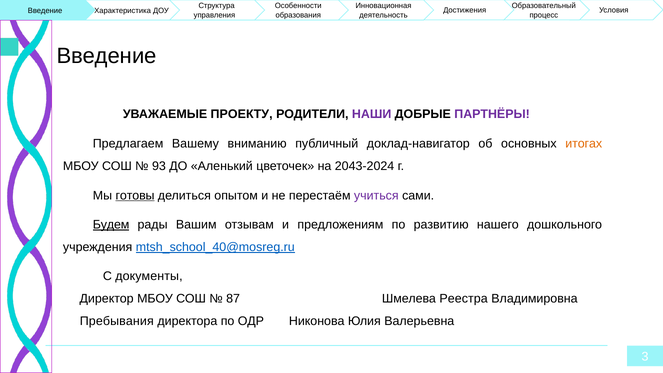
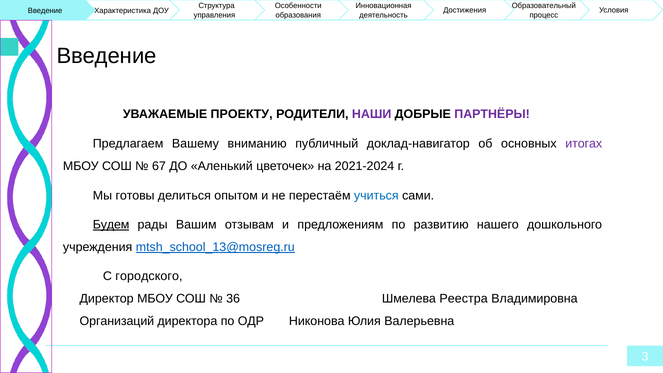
итогах colour: orange -> purple (584, 144)
93: 93 -> 67 (159, 166)
2043-2024: 2043-2024 -> 2021-2024 (365, 166)
готовы underline: present -> none (135, 195)
учиться colour: purple -> blue (376, 195)
mtsh_school_40@mosreg.ru: mtsh_school_40@mosreg.ru -> mtsh_school_13@mosreg.ru (215, 247)
документы: документы -> городского (149, 276)
87: 87 -> 36 (233, 299)
Пребывания: Пребывания -> Организаций (117, 321)
